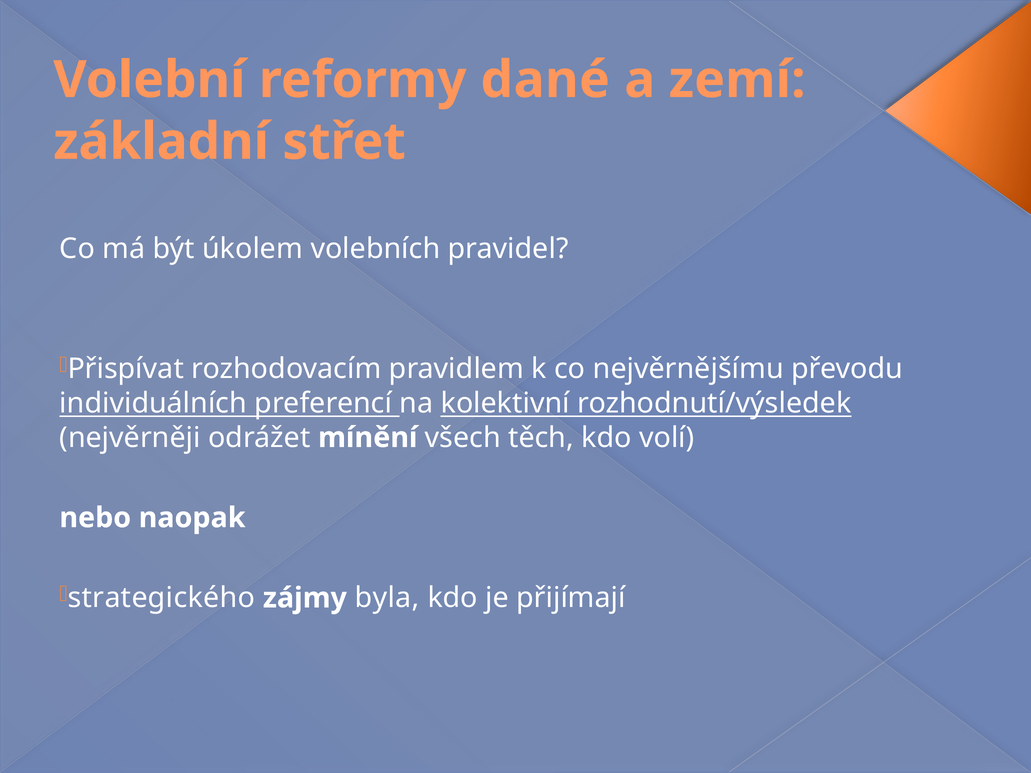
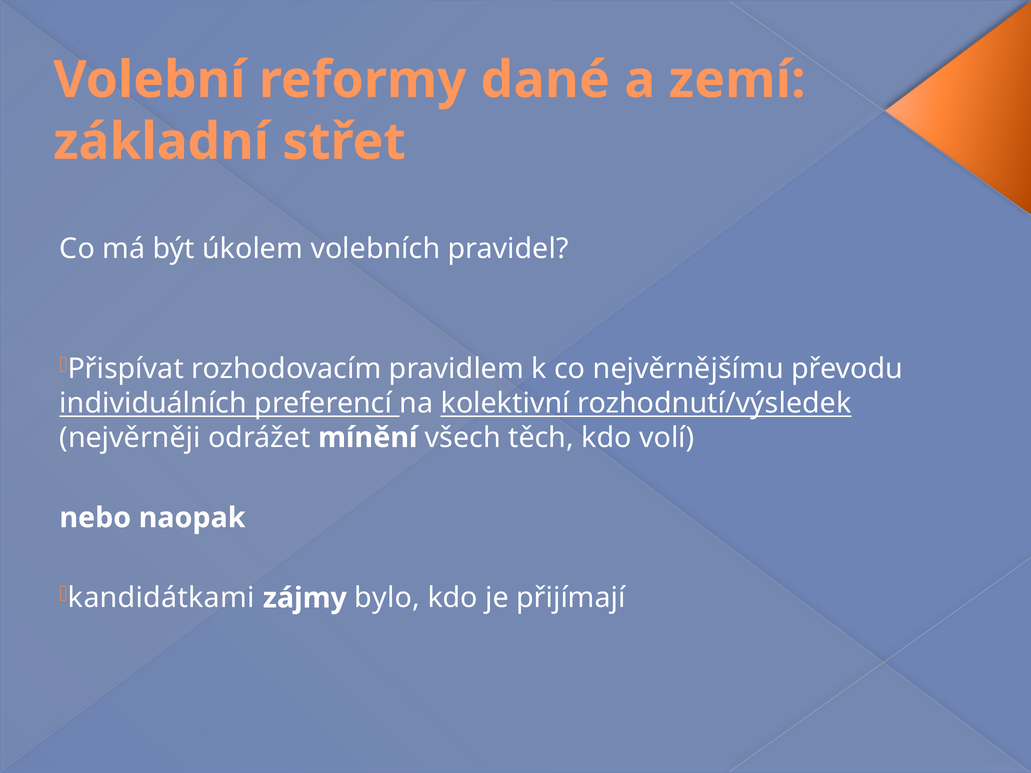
strategického: strategického -> kandidátkami (161, 598)
byla: byla -> bylo (387, 598)
